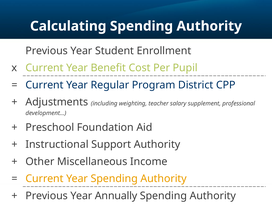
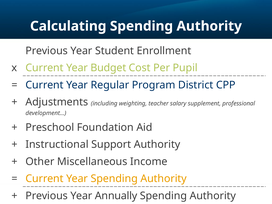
Benefit: Benefit -> Budget (108, 68)
